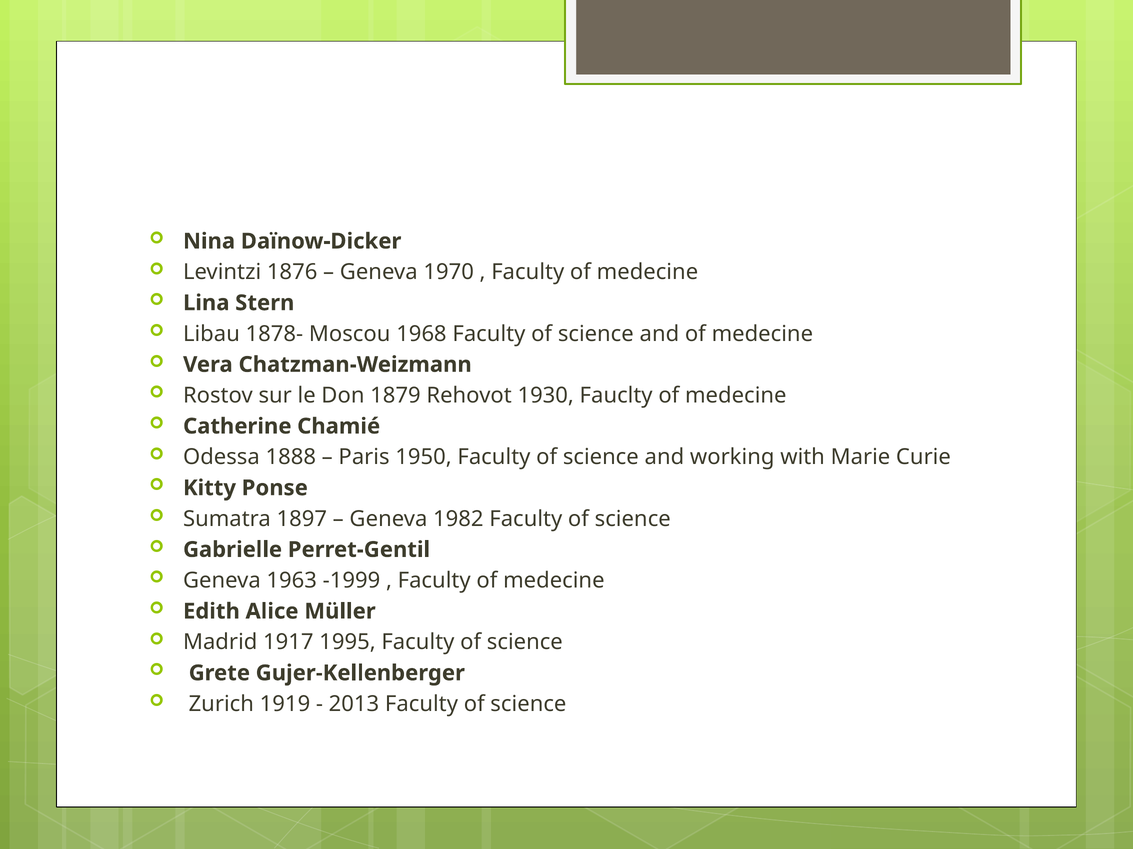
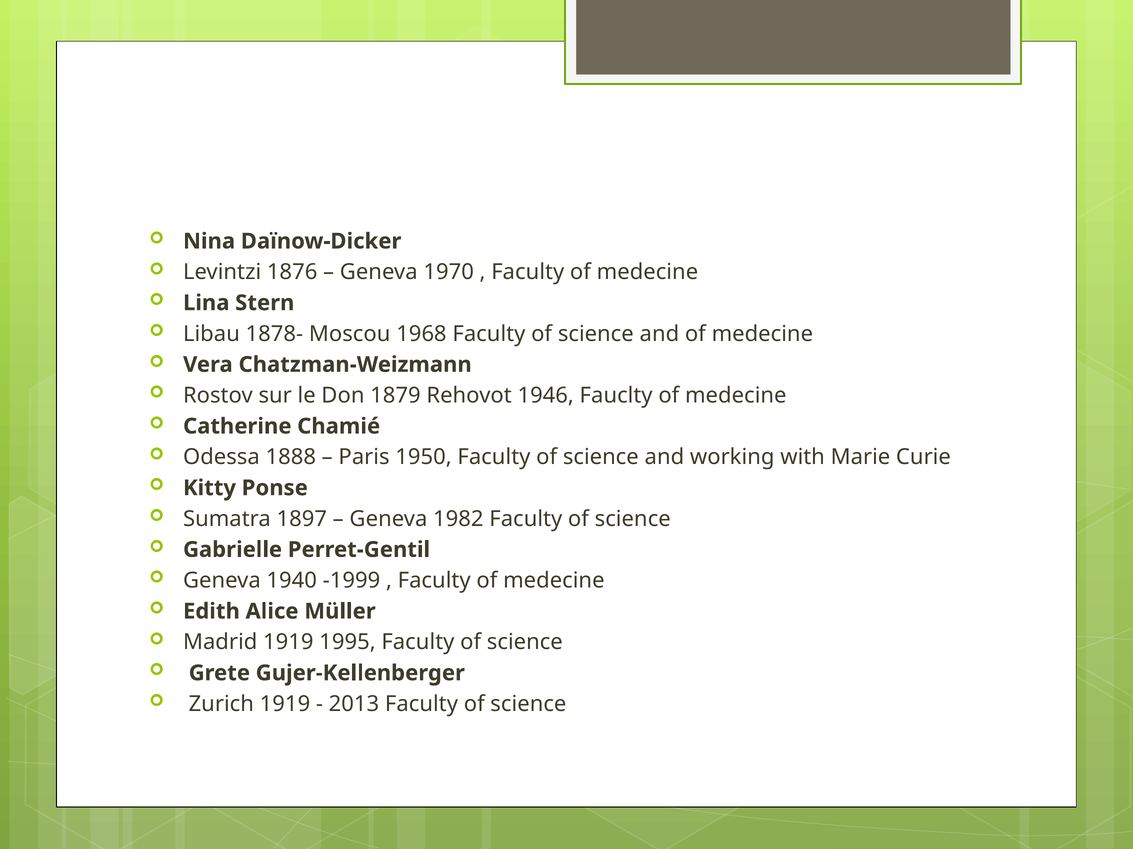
1930: 1930 -> 1946 (546, 396)
1963: 1963 -> 1940 (292, 581)
Madrid 1917: 1917 -> 1919 (288, 643)
